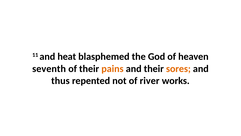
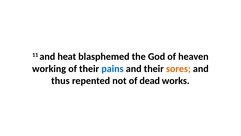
seventh: seventh -> working (49, 68)
pains colour: orange -> blue (112, 68)
river: river -> dead (150, 81)
